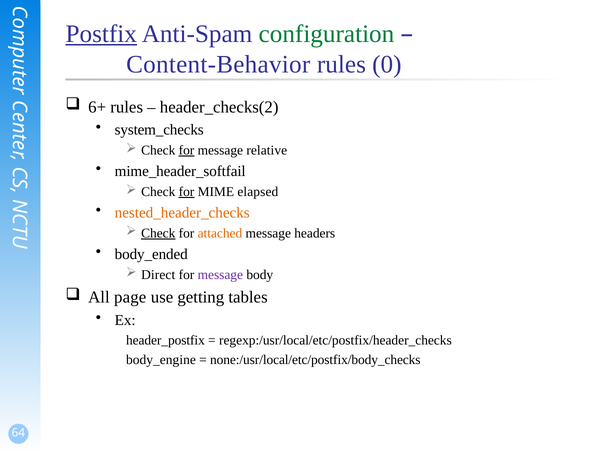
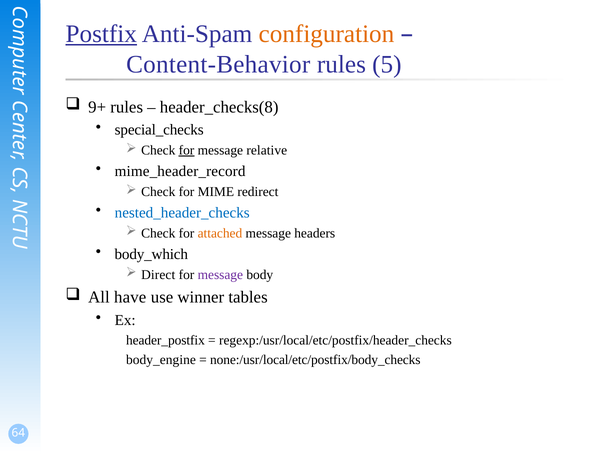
configuration colour: green -> orange (326, 34)
0: 0 -> 5 (387, 64)
6+: 6+ -> 9+ (97, 107)
header_checks(2: header_checks(2 -> header_checks(8 (219, 107)
system_checks: system_checks -> special_checks (159, 130)
mime_header_softfail: mime_header_softfail -> mime_header_record (180, 171)
for underline: present -> none (187, 192)
elapsed: elapsed -> redirect (258, 192)
nested_header_checks colour: orange -> blue (182, 213)
Check underline: present -> none (158, 233)
body_ended: body_ended -> body_which (151, 254)
page: page -> have (130, 297)
getting: getting -> winner (201, 297)
